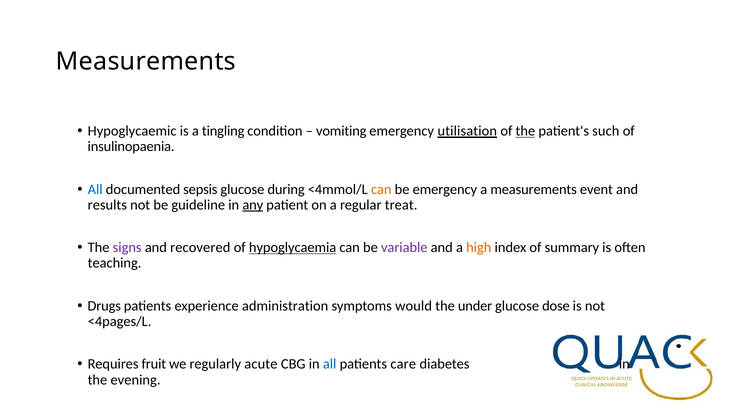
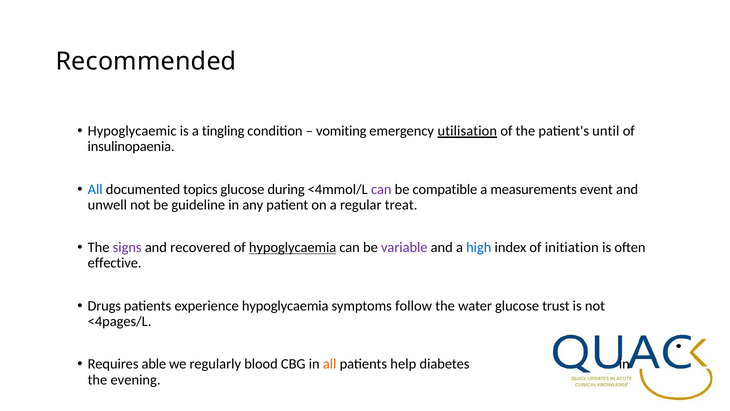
Measurements: Measurements -> Recommended (146, 61)
the underline: present -> none (525, 131)
such: such -> until (606, 131)
sepsis: sepsis -> topics (200, 189)
can colour: orange -> purple (381, 189)
be emergency: emergency -> compatible (445, 189)
results: results -> unwell (107, 205)
any underline: present -> none (253, 205)
high colour: orange -> blue (479, 247)
summary: summary -> initiation (572, 247)
teaching: teaching -> effective (115, 263)
experience administration: administration -> hypoglycaemia (285, 306)
would: would -> follow (414, 306)
under: under -> water (475, 306)
dose: dose -> trust (556, 306)
fruit: fruit -> able (154, 364)
acute: acute -> blood (261, 364)
all colour: blue -> orange (330, 364)
care: care -> help (403, 364)
